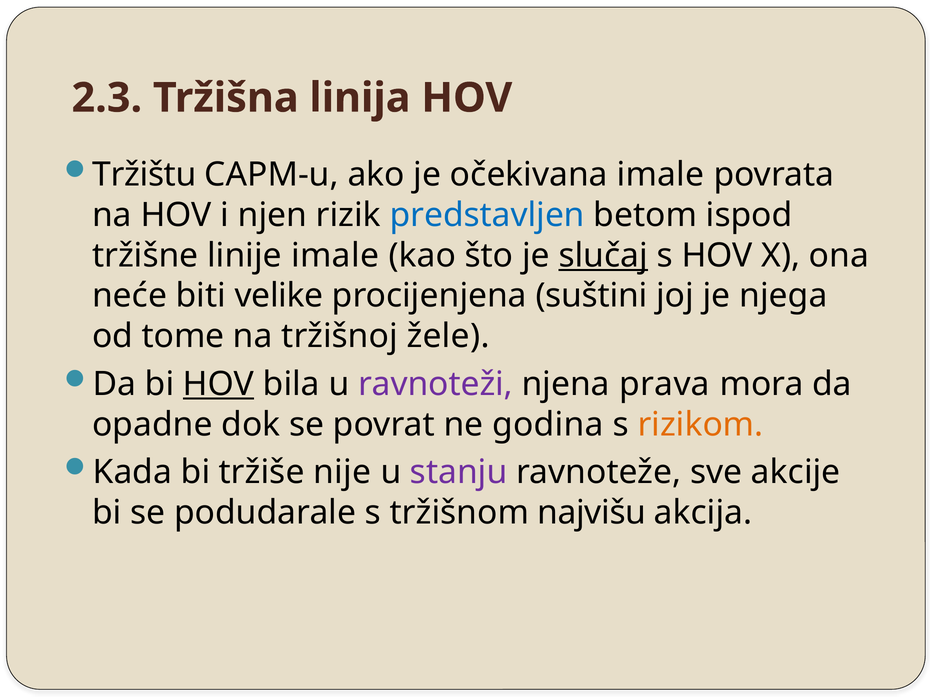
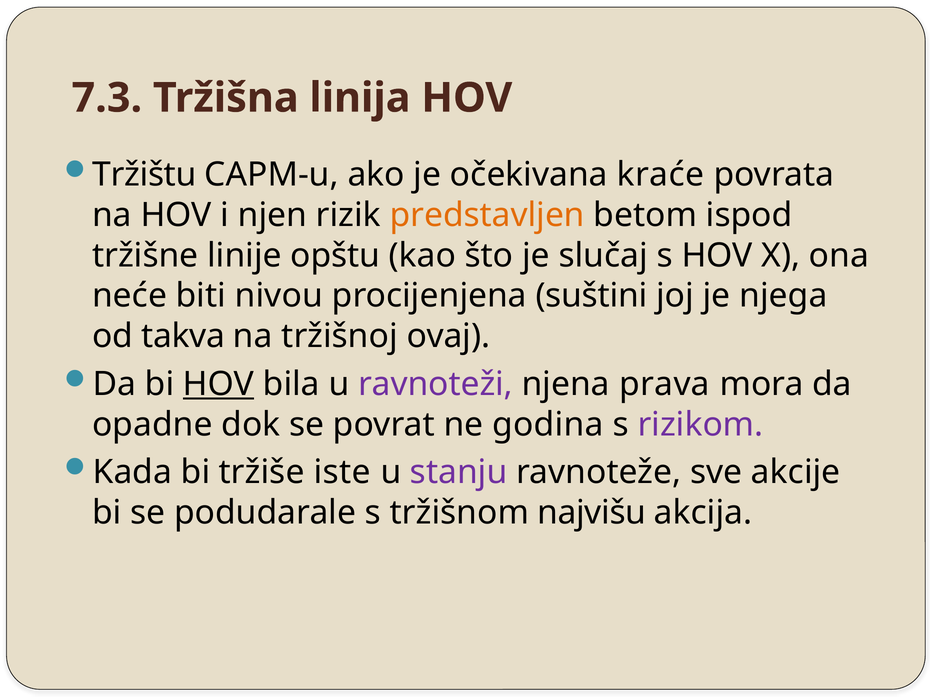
2.3: 2.3 -> 7.3 (107, 98)
očekivana imale: imale -> kraće (660, 175)
predstavljen colour: blue -> orange (487, 215)
linije imale: imale -> opštu (335, 255)
slučaj underline: present -> none (603, 255)
velike: velike -> nivou (279, 296)
tome: tome -> takva (183, 336)
žele: žele -> ovaj (448, 336)
rizikom colour: orange -> purple (701, 424)
nije: nije -> iste (342, 472)
